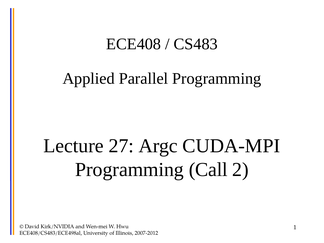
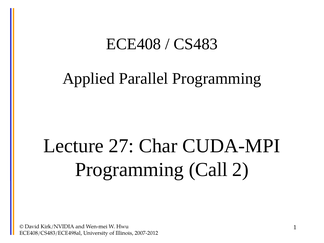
Argc: Argc -> Char (158, 146)
